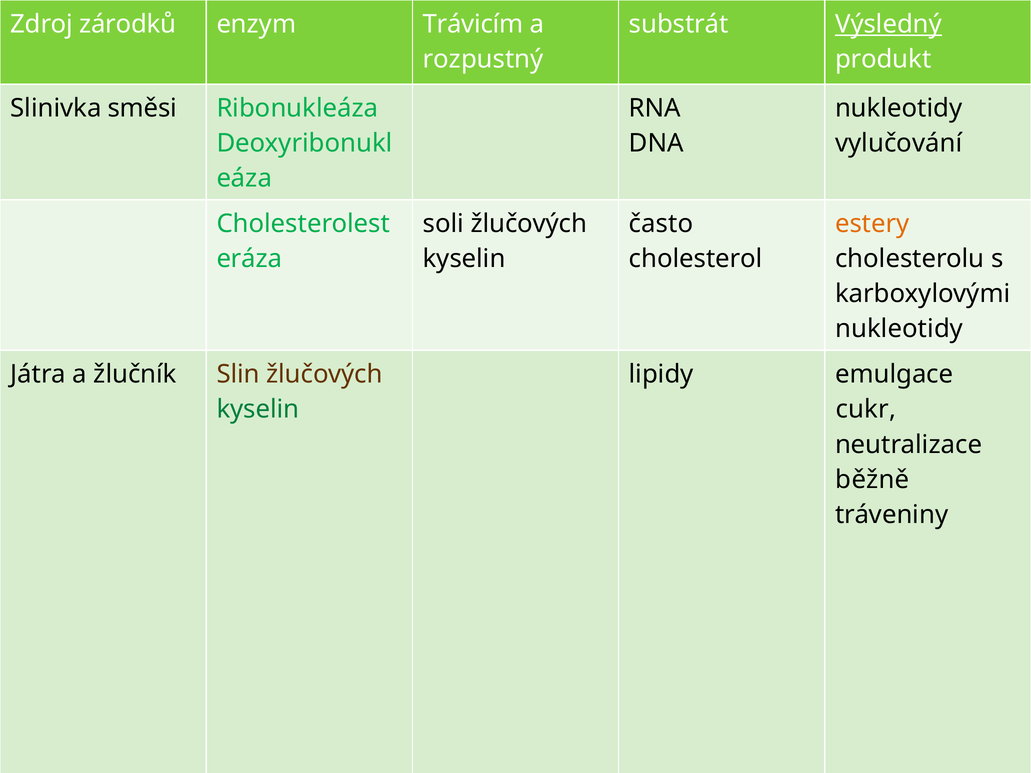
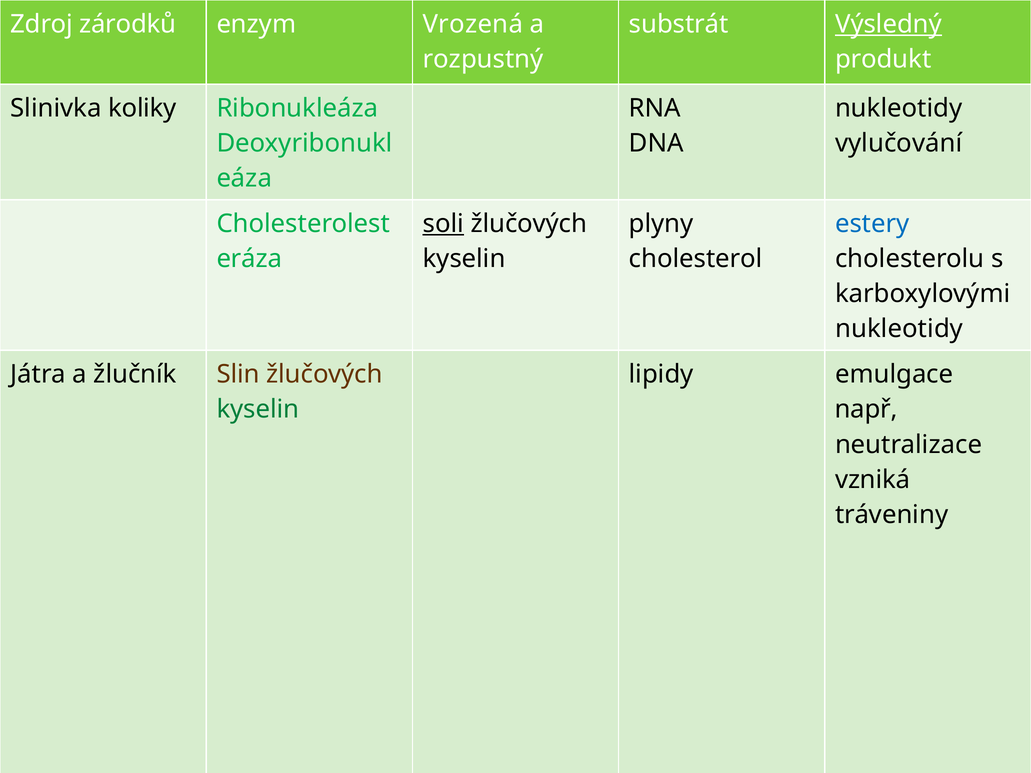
Trávicím: Trávicím -> Vrozená (473, 24)
směsi: směsi -> koliky (142, 108)
soli underline: none -> present (443, 224)
často: často -> plyny (661, 224)
estery colour: orange -> blue (872, 224)
cukr: cukr -> např (866, 410)
běžně: běžně -> vzniká (873, 480)
